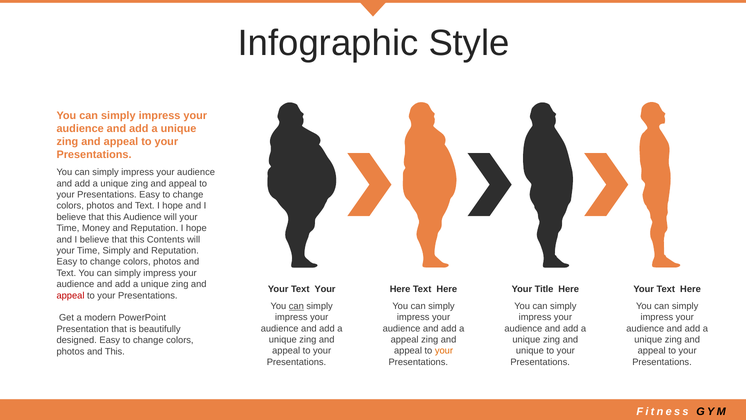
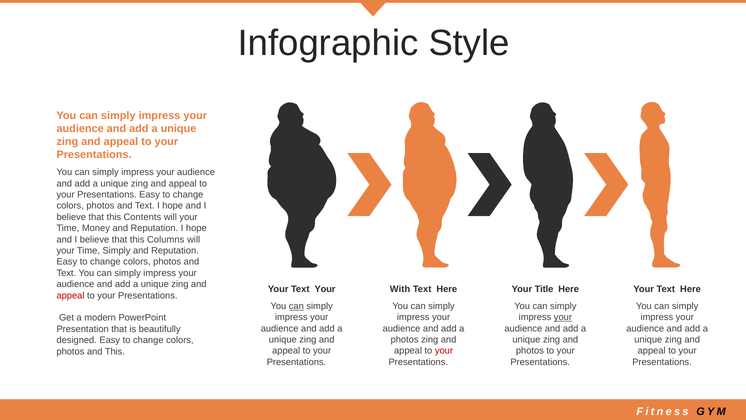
this Audience: Audience -> Contents (142, 217)
Contents: Contents -> Columns (166, 239)
Here: Here -> With (400, 289)
your underline: none -> present (563, 317)
appeal: appeal -> photos (405, 339)
your colour: orange -> red (444, 351)
unique: unique -> photos (530, 351)
